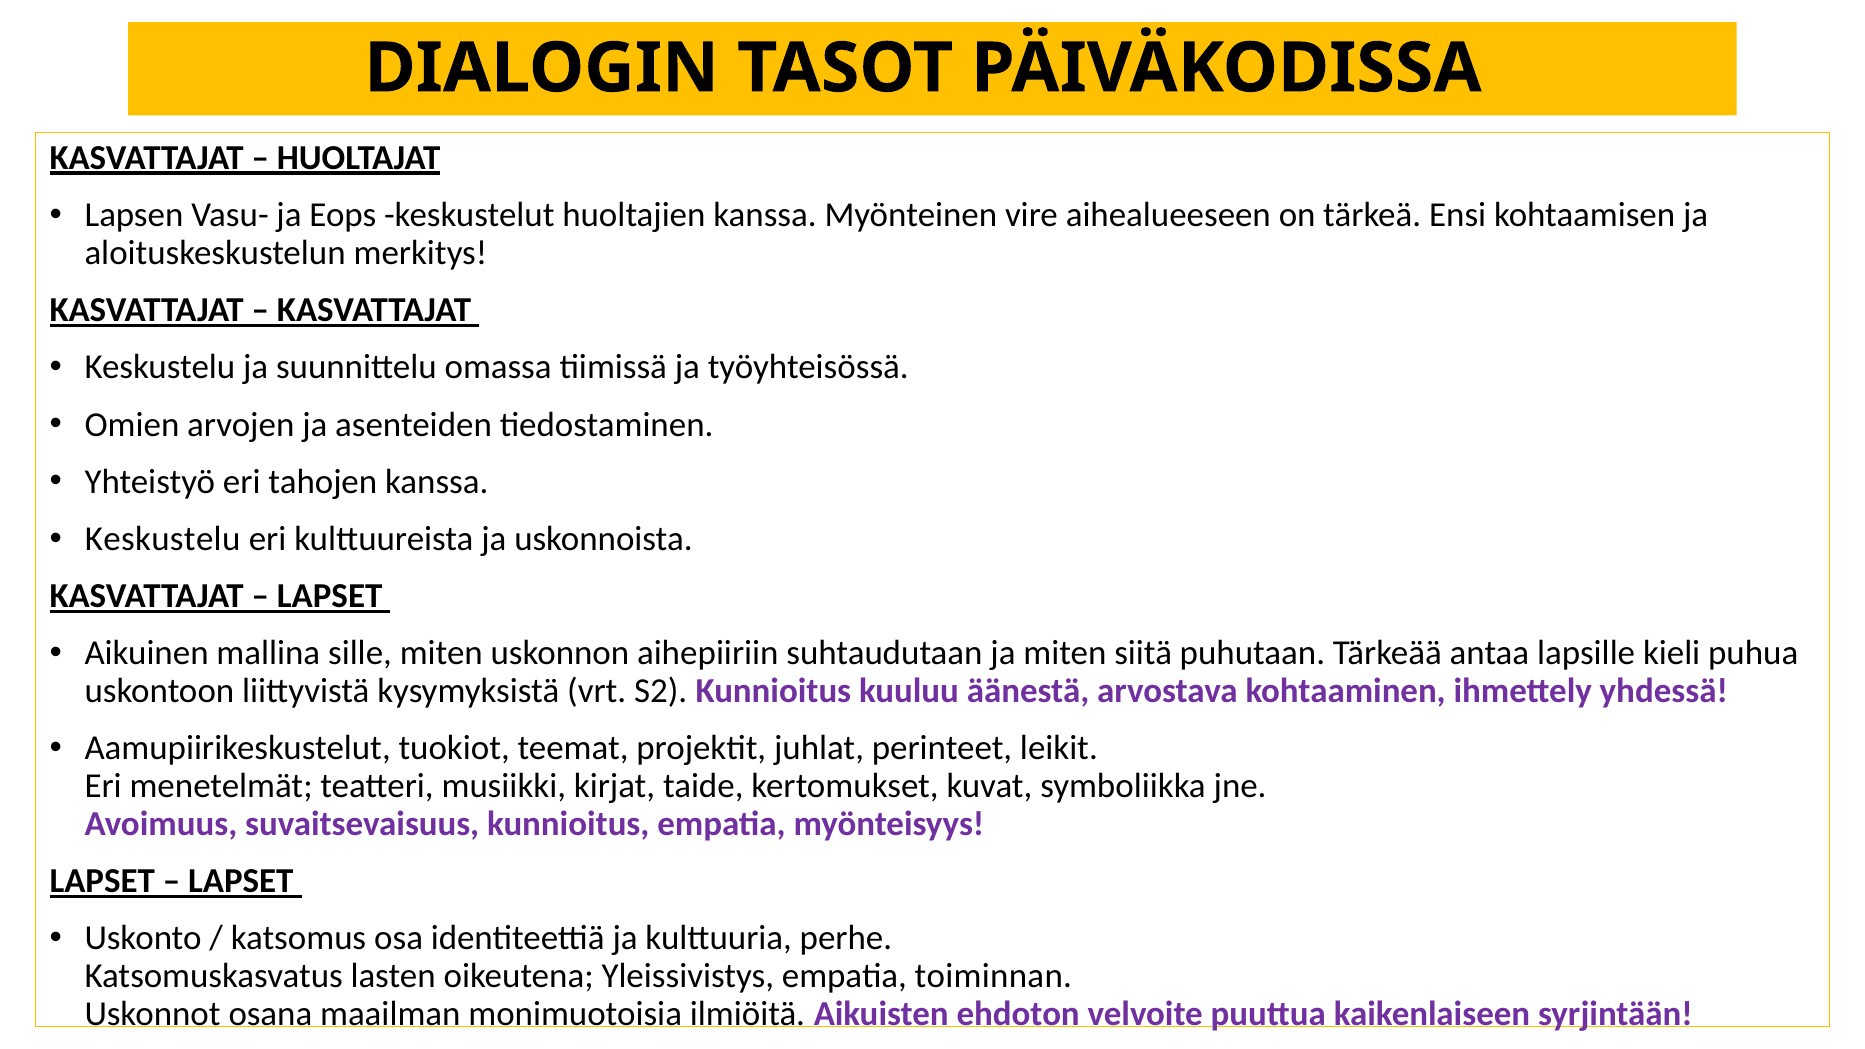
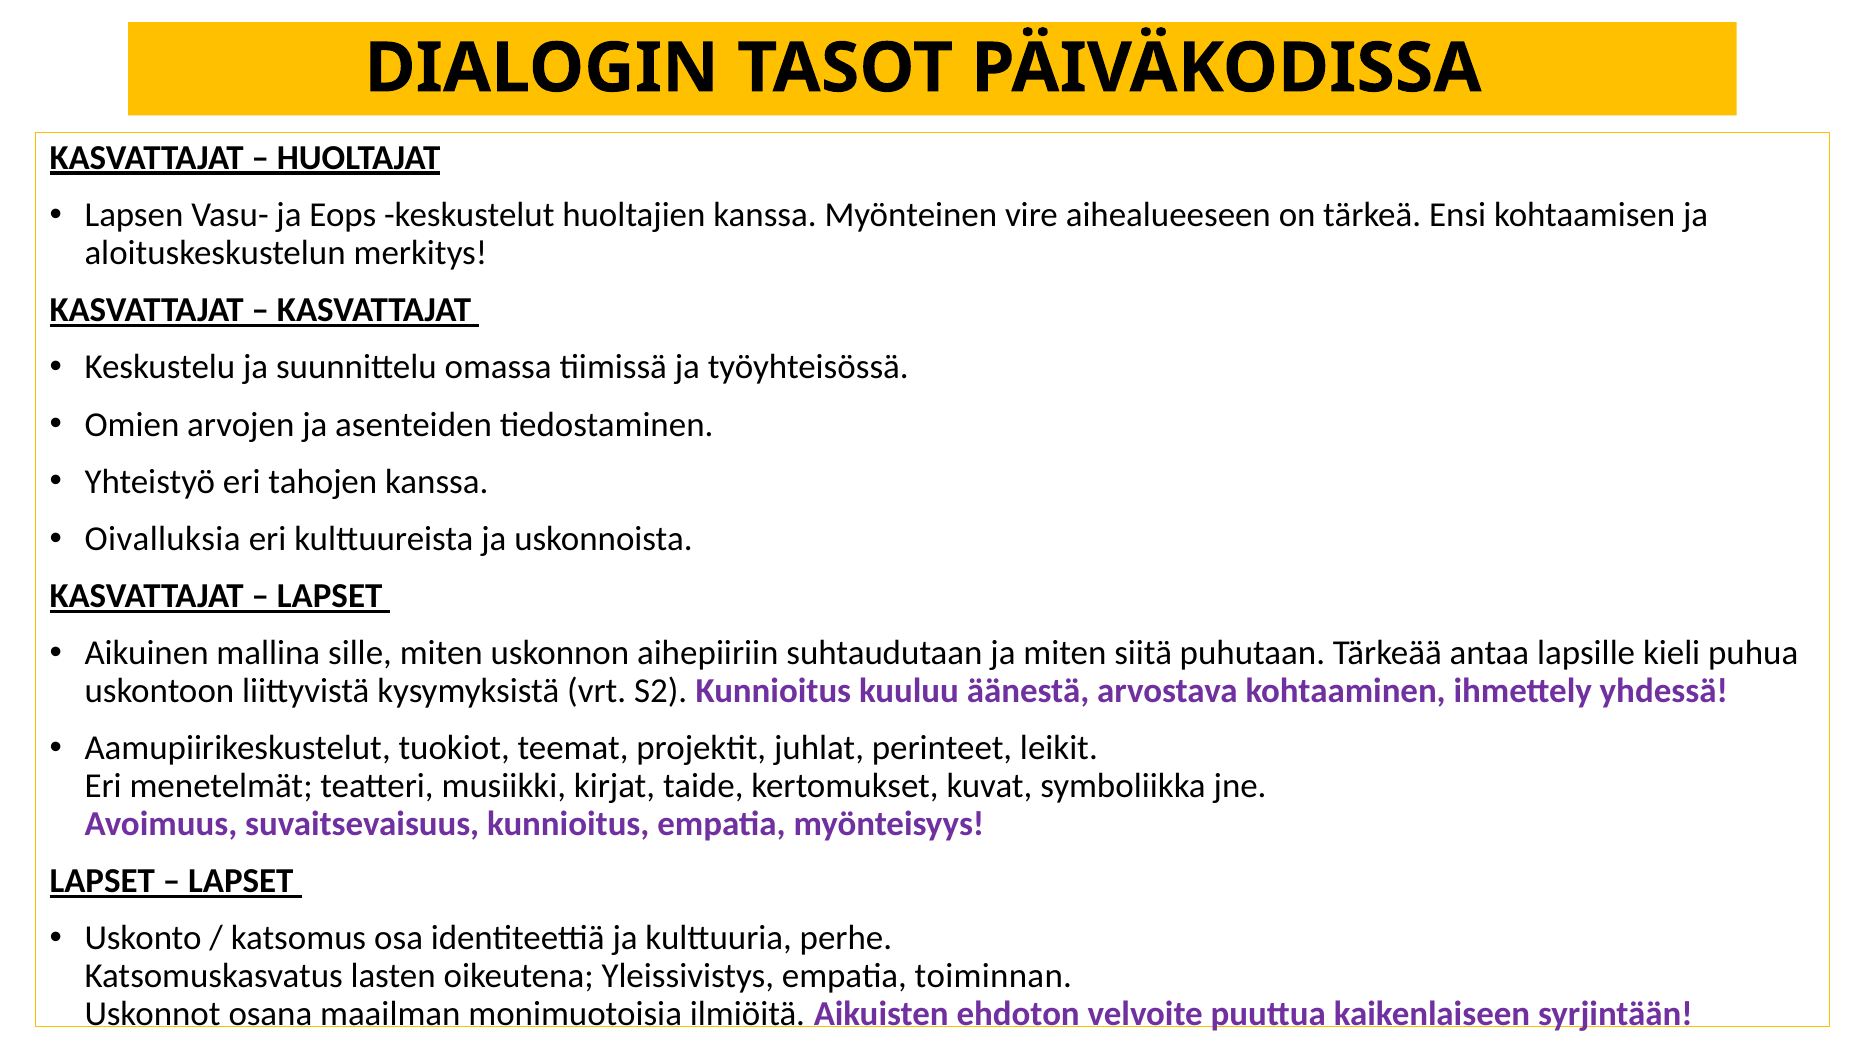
Keskustelu: Keskustelu -> Oivalluksia (163, 539)
